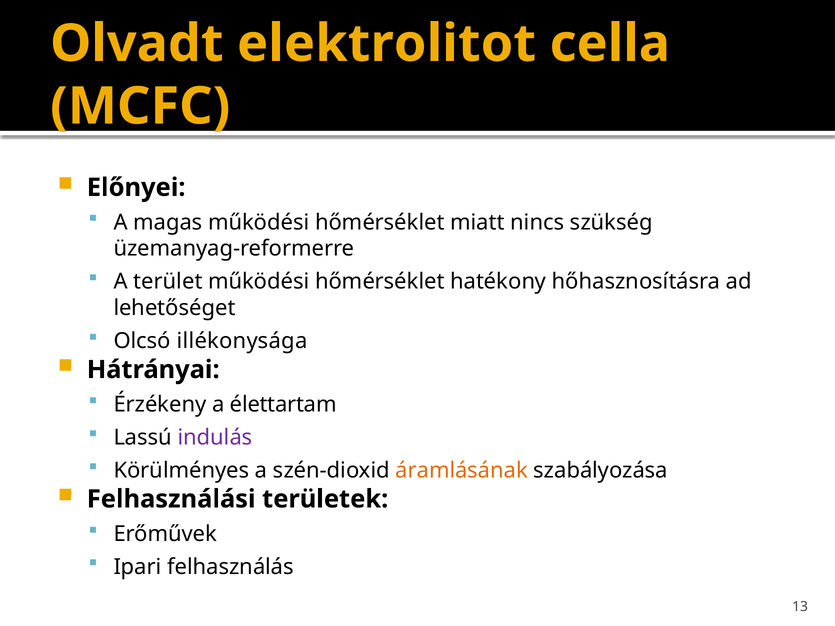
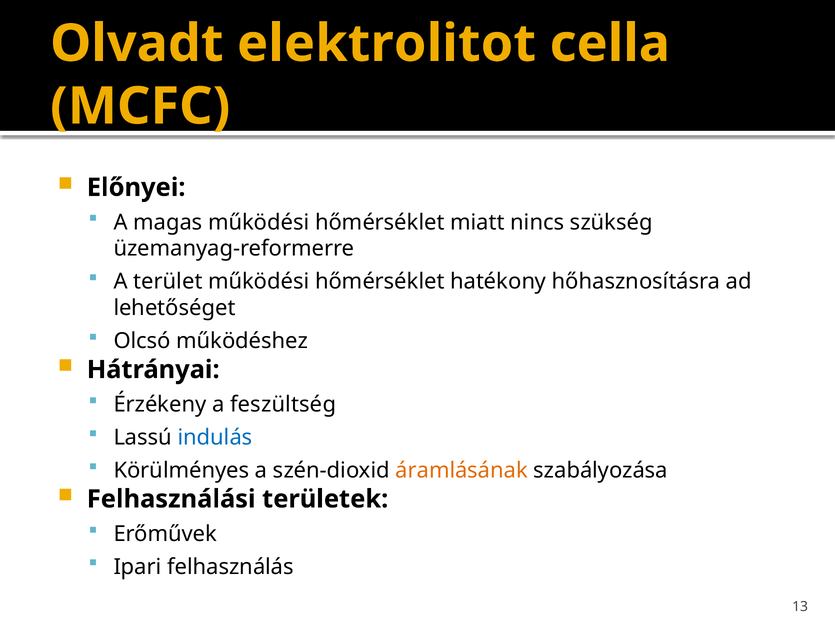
illékonysága: illékonysága -> működéshez (242, 341)
élettartam: élettartam -> feszültség (283, 405)
indulás colour: purple -> blue (215, 438)
